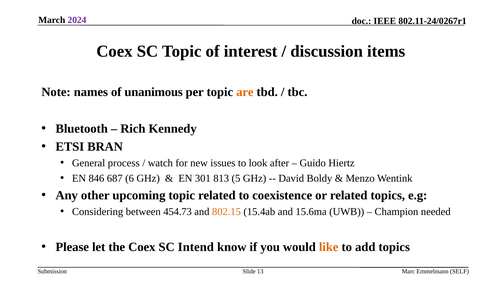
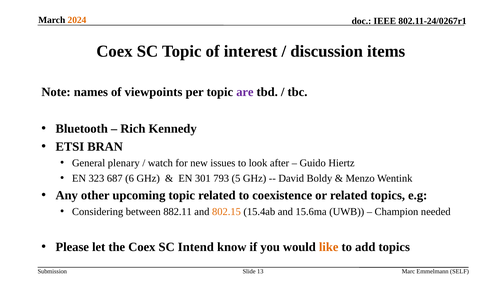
2024 colour: purple -> orange (77, 20)
unanimous: unanimous -> viewpoints (154, 92)
are colour: orange -> purple (245, 92)
process: process -> plenary (124, 163)
846: 846 -> 323 (96, 178)
813: 813 -> 793 (221, 178)
454.73: 454.73 -> 882.11 (178, 211)
